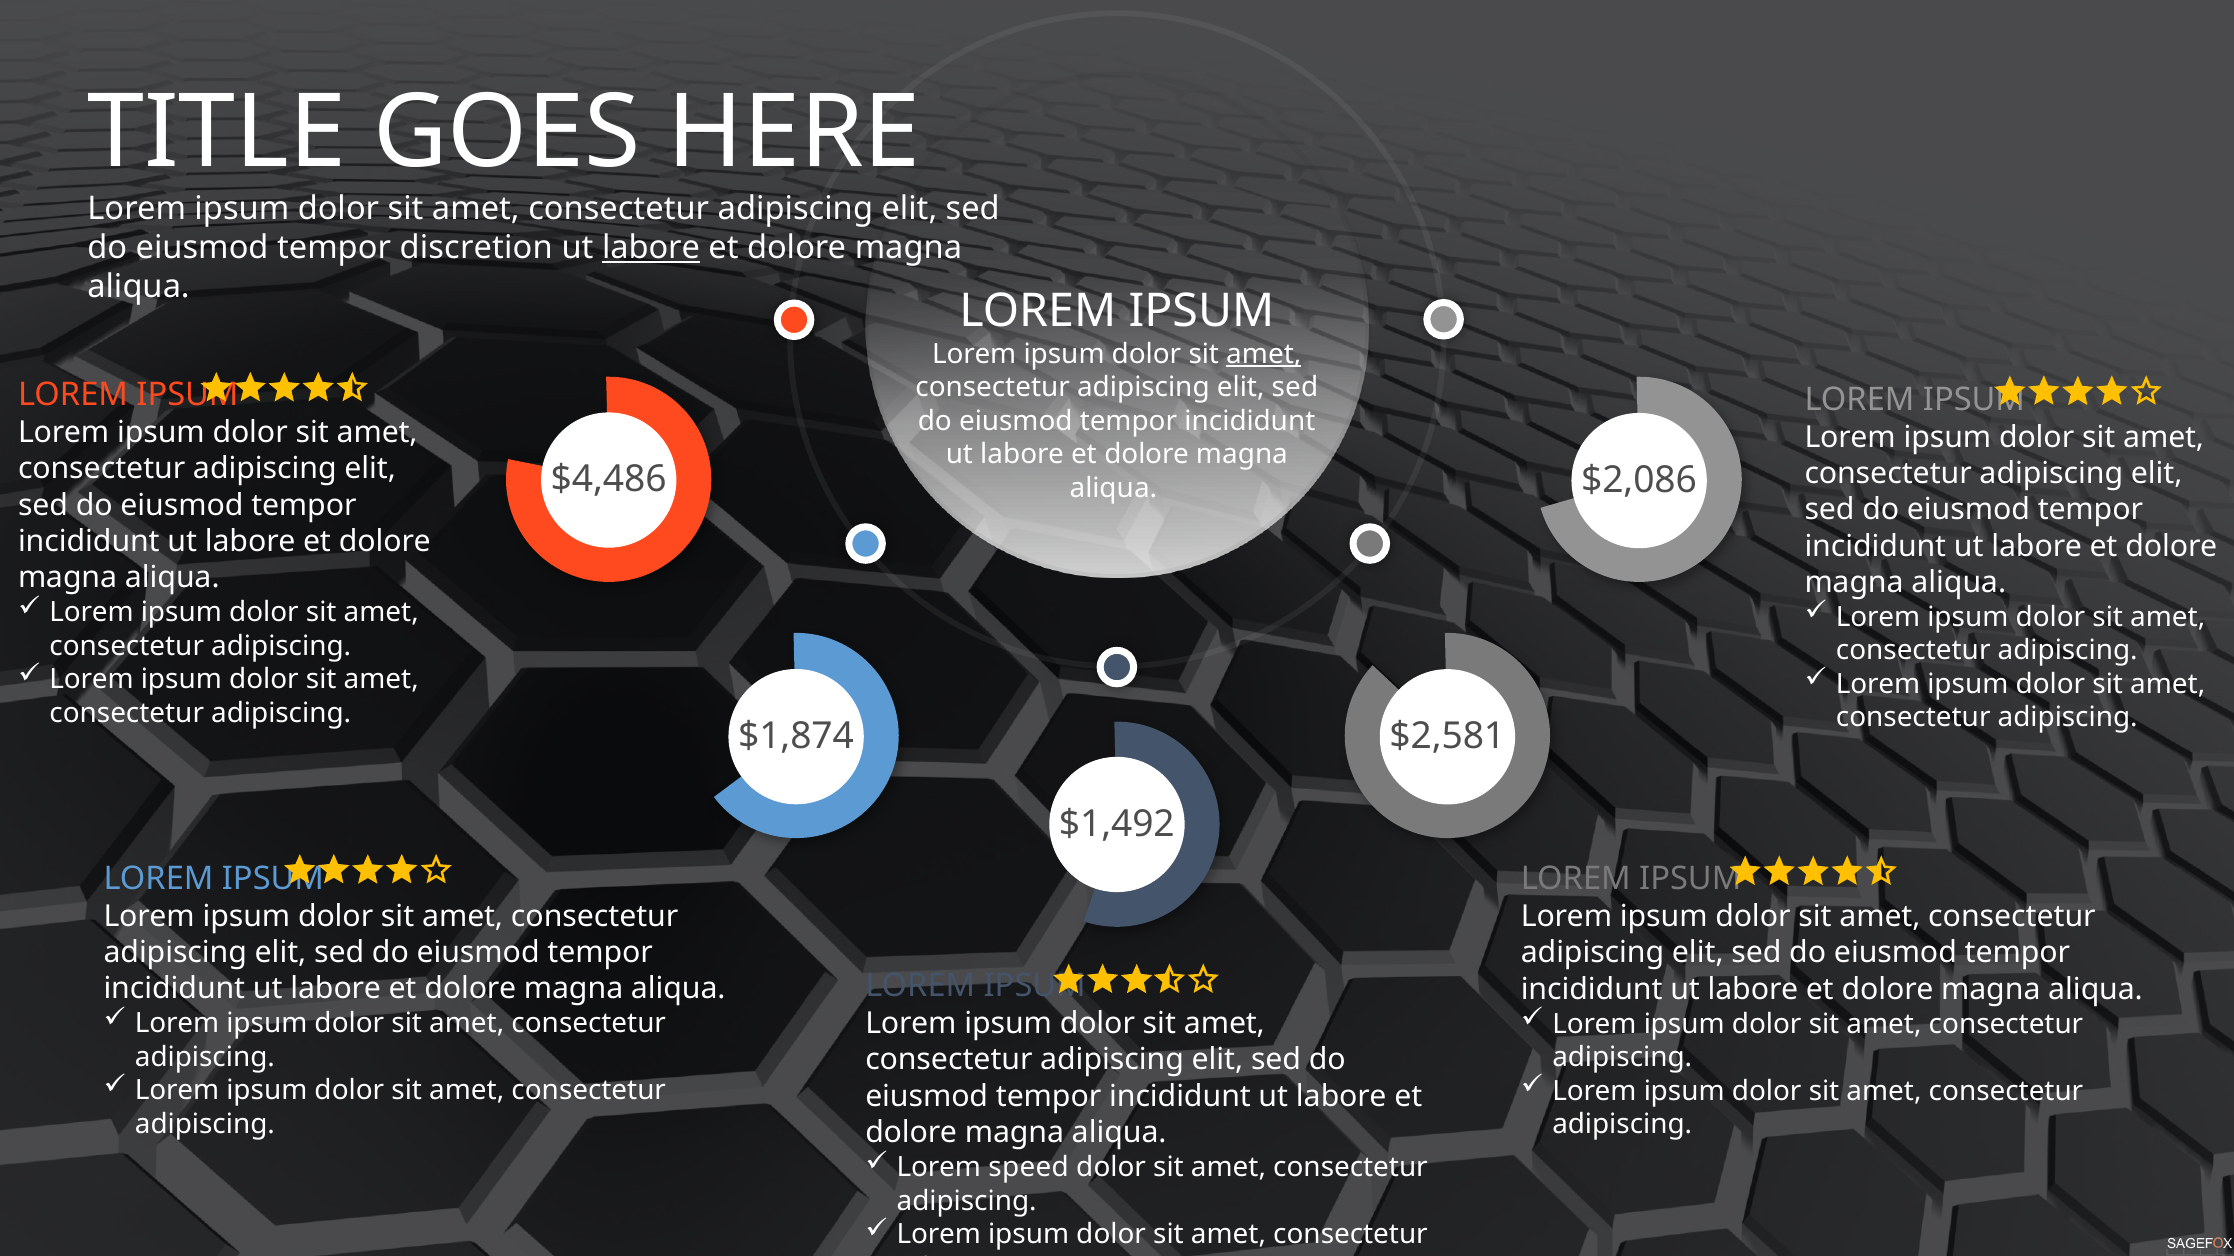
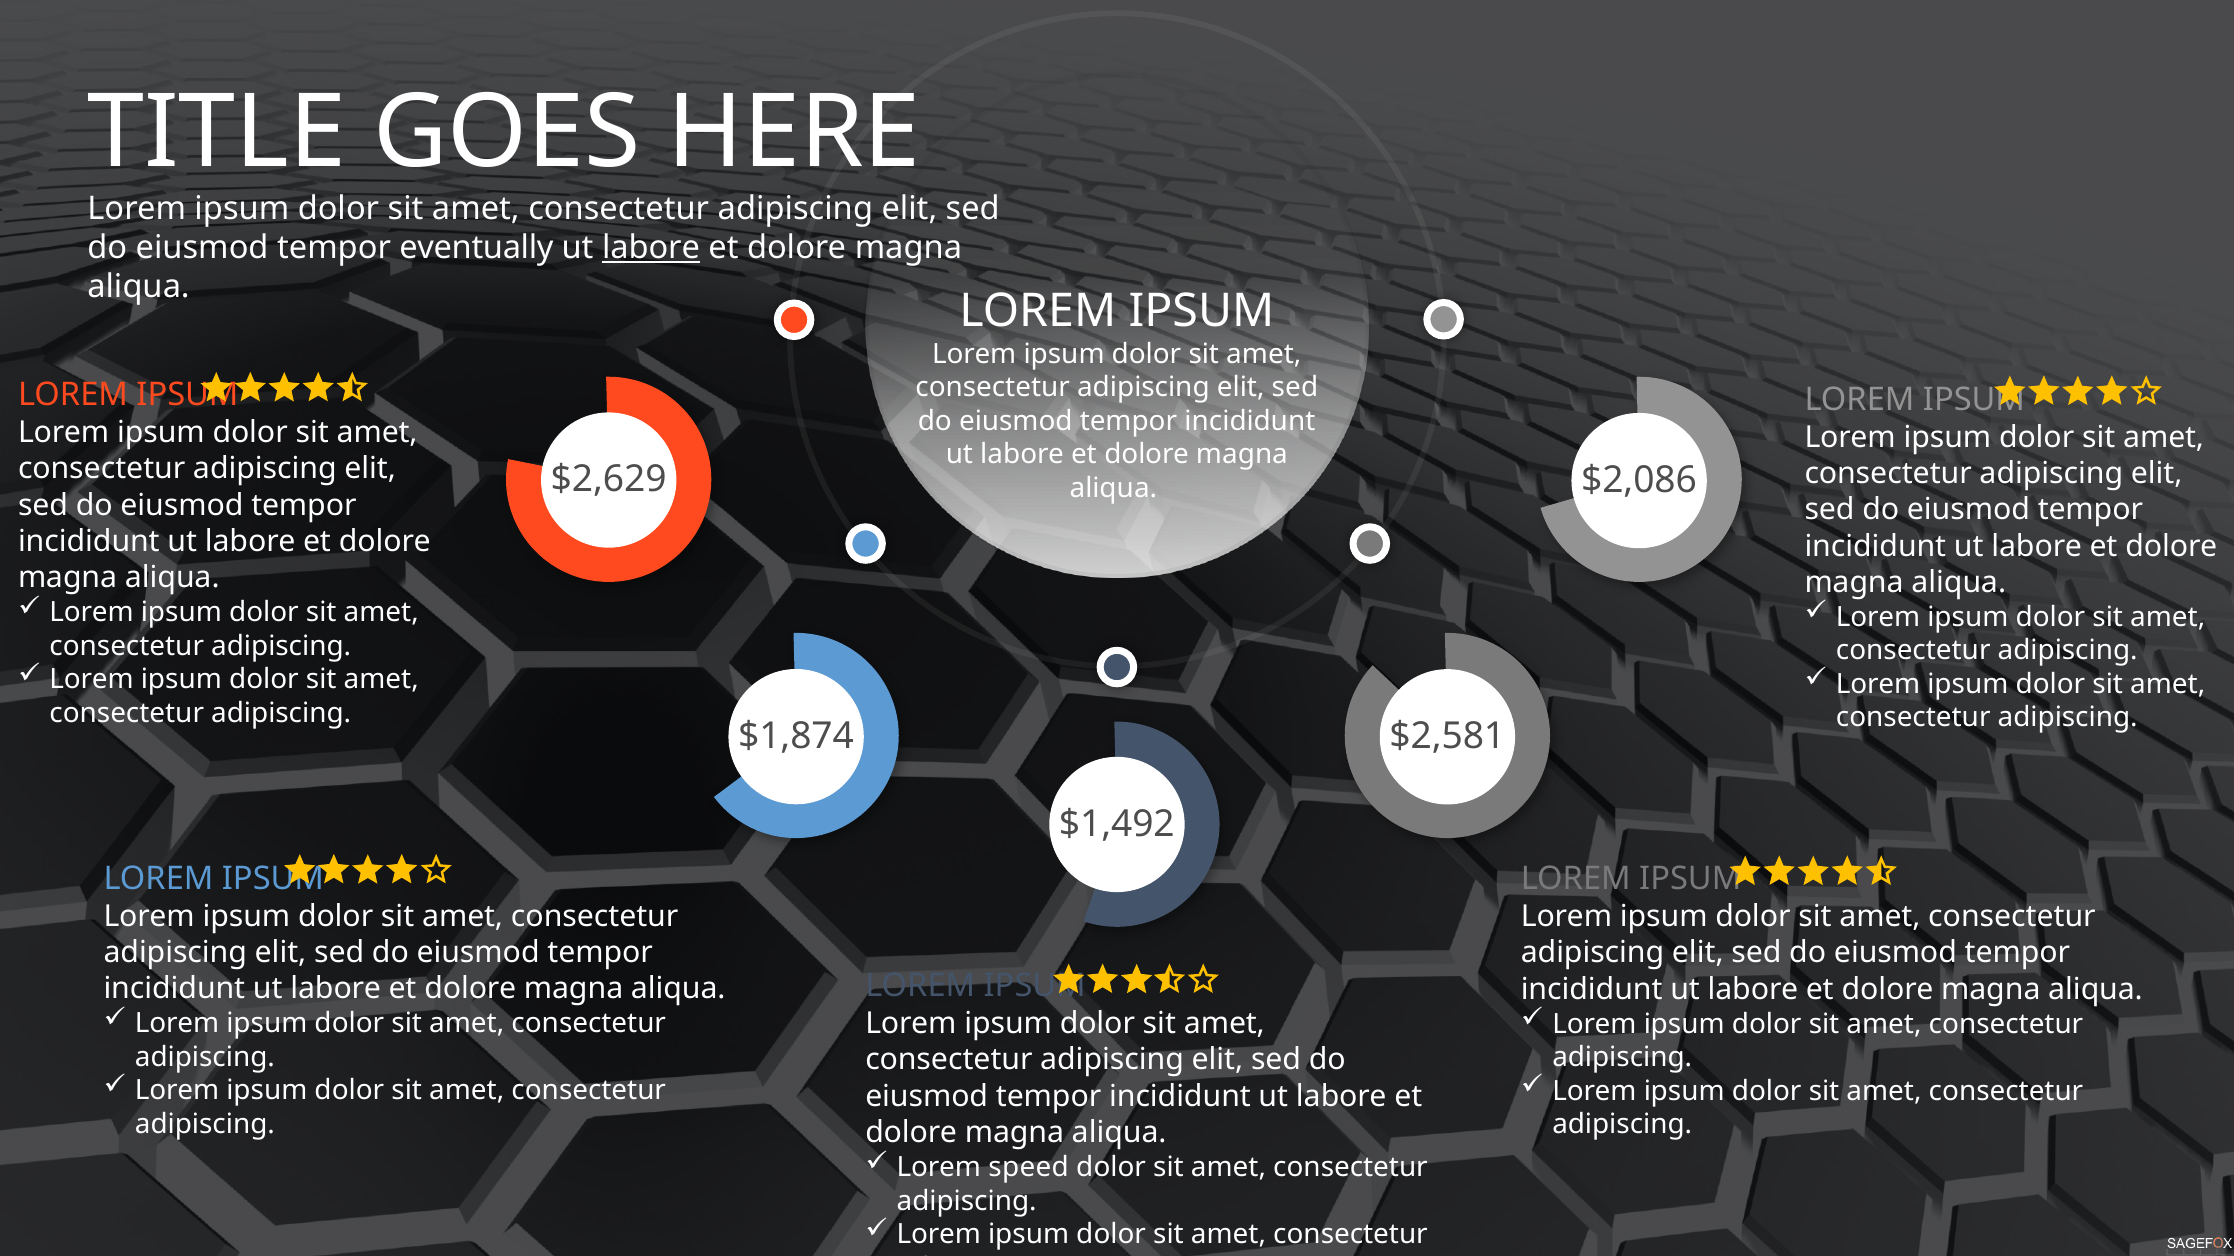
discretion: discretion -> eventually (476, 248)
amet underline: present -> none (1264, 354)
$4,486: $4,486 -> $2,629 (609, 480)
